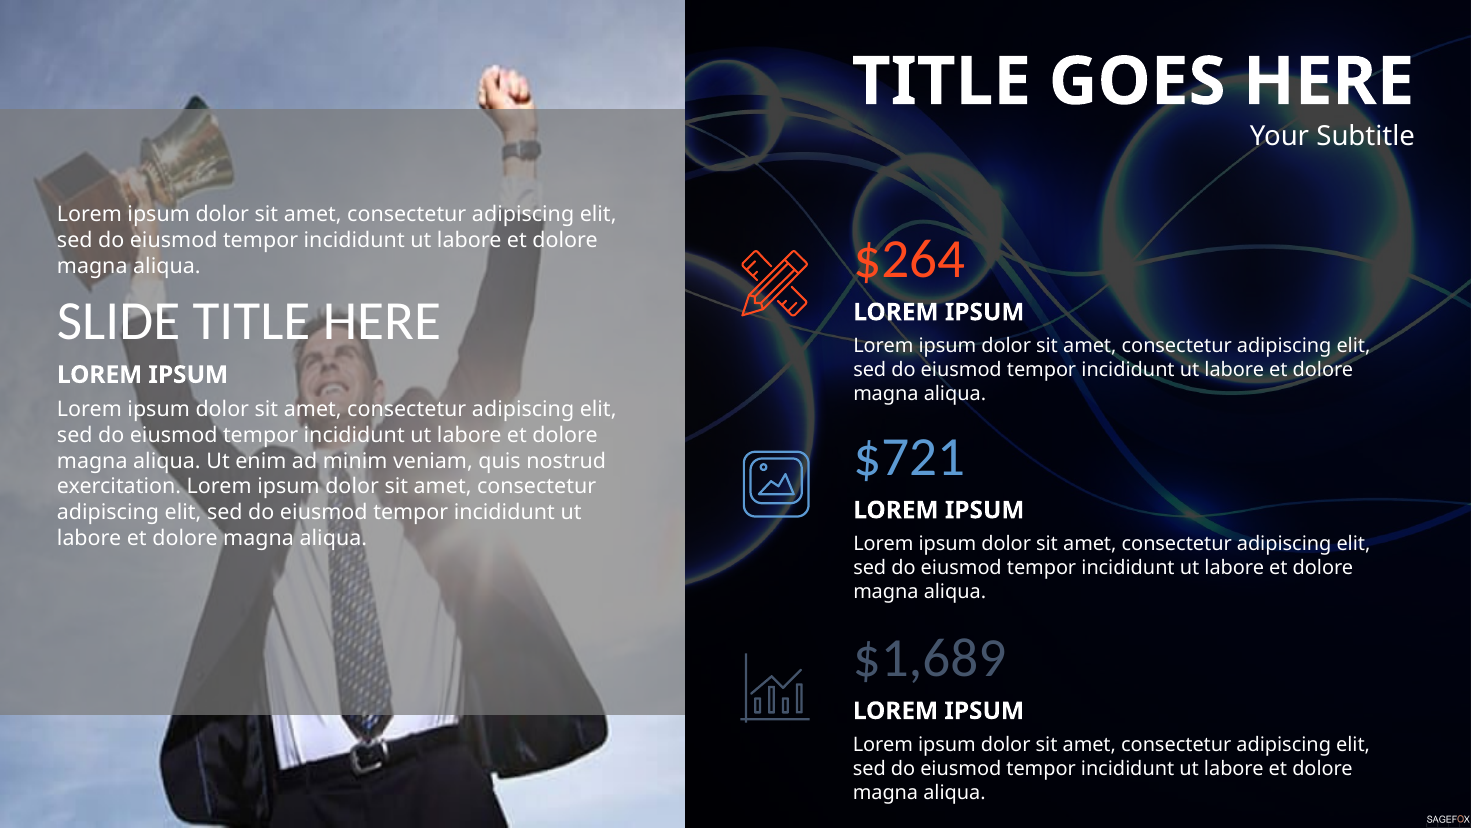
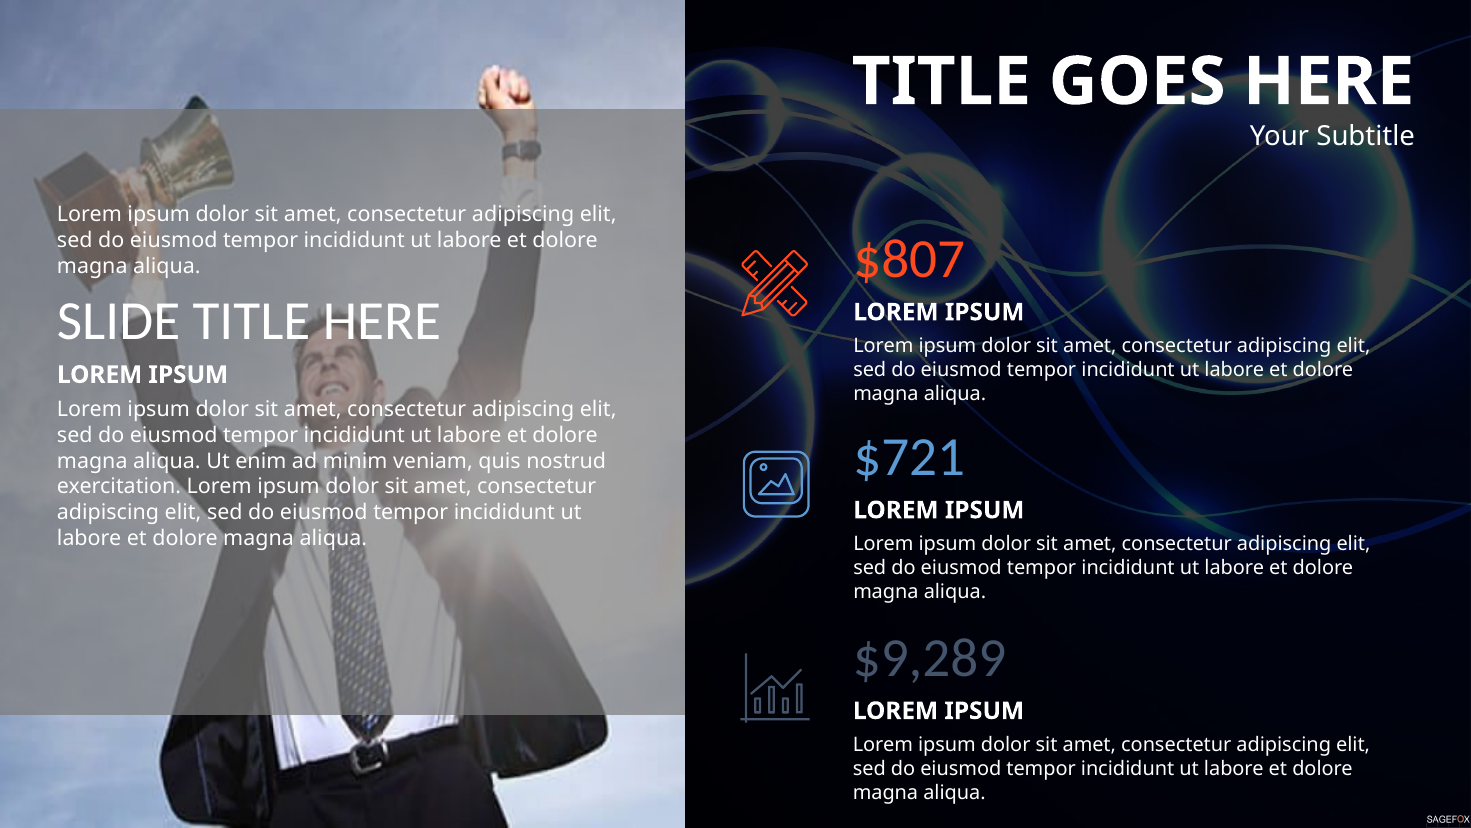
$264: $264 -> $807 (909, 259)
$1,689: $1,689 -> $9,289 (930, 657)
